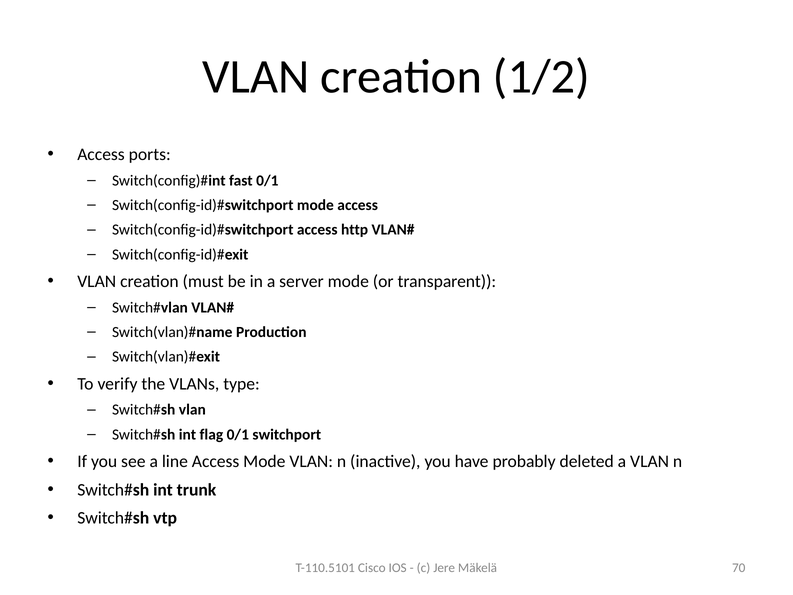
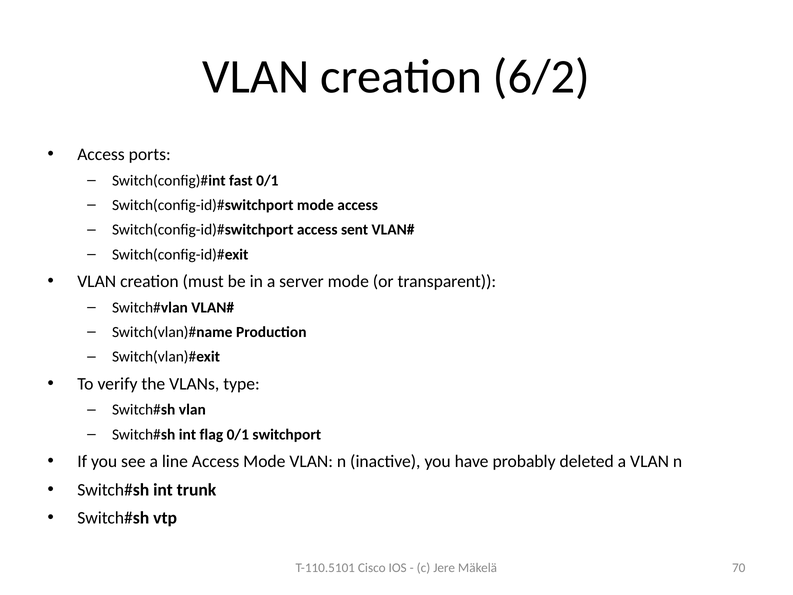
1/2: 1/2 -> 6/2 (541, 77)
http: http -> sent (355, 230)
